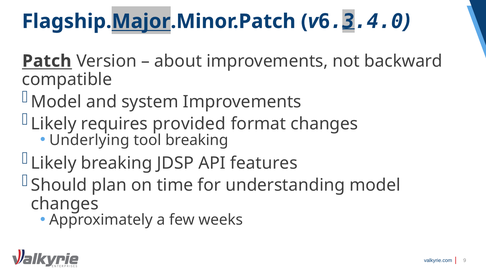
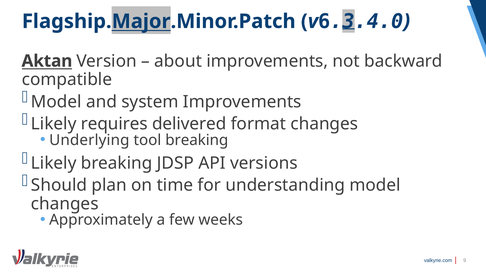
Patch: Patch -> Aktan (47, 61)
provided: provided -> delivered (189, 124)
features: features -> versions (264, 163)
